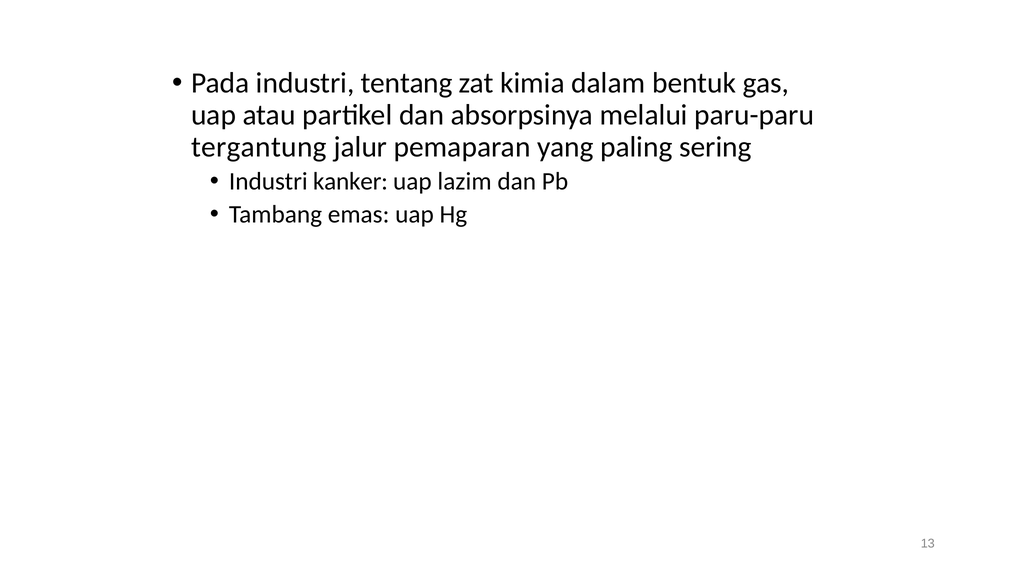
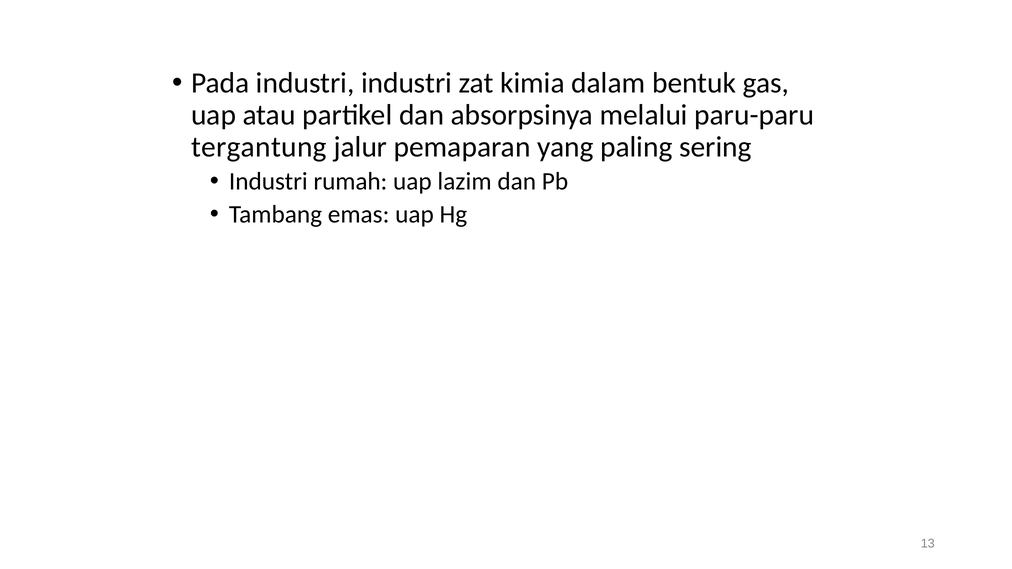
industri tentang: tentang -> industri (407, 83)
kanker: kanker -> rumah (350, 182)
